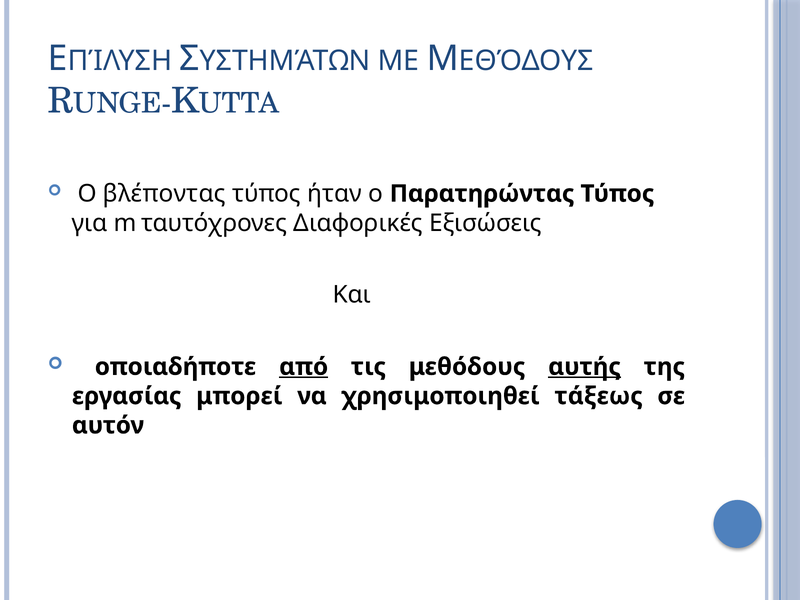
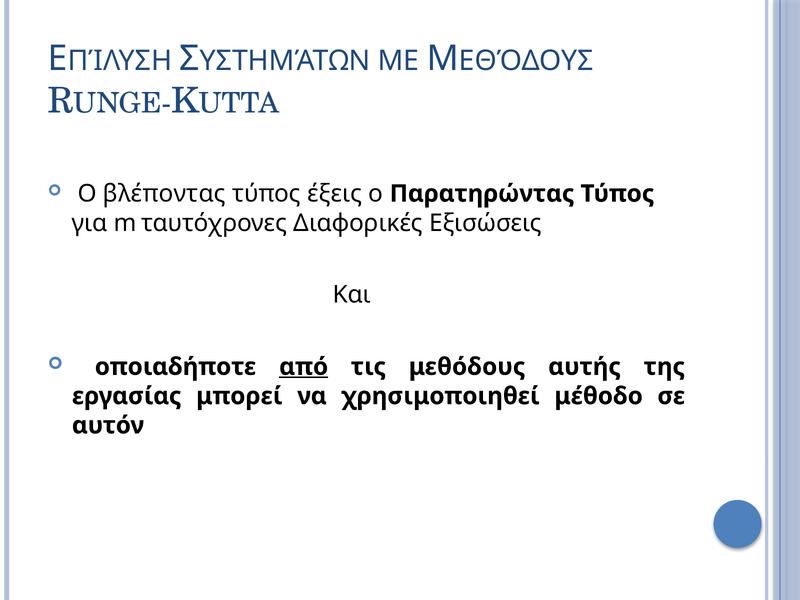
ήταν: ήταν -> έξεις (335, 194)
αυτής underline: present -> none (585, 367)
τάξεως: τάξεως -> μέθοδο (599, 396)
